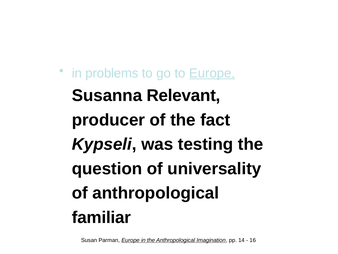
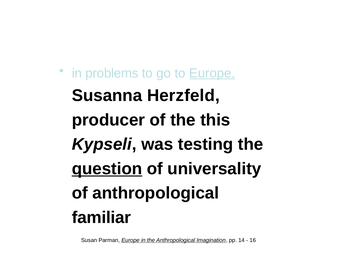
Relevant: Relevant -> Herzfeld (183, 95)
fact: fact -> this (215, 120)
question underline: none -> present (107, 168)
